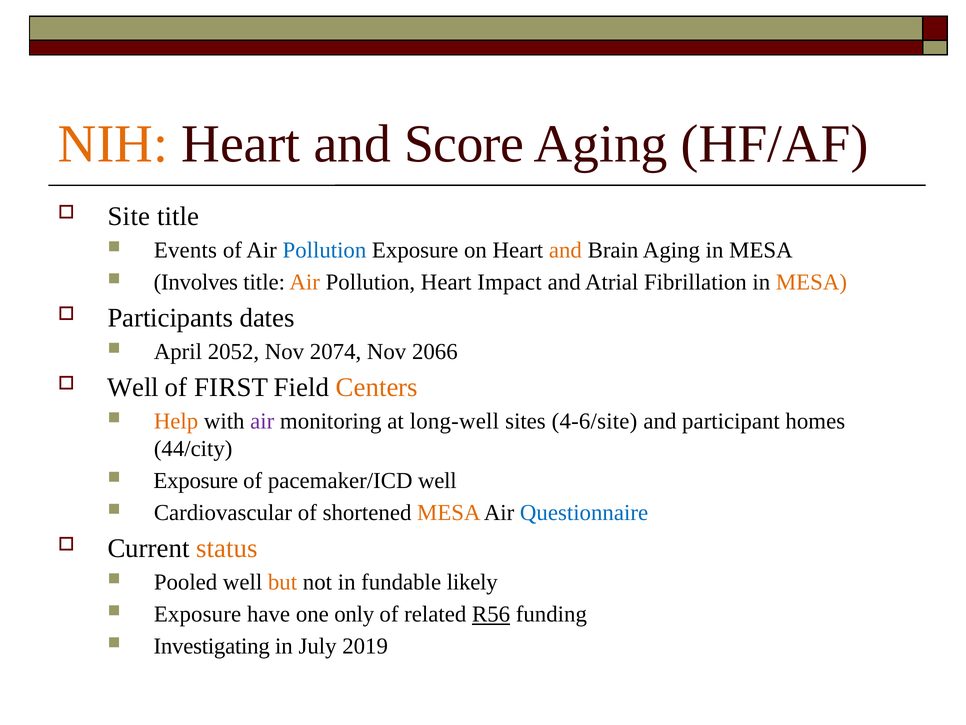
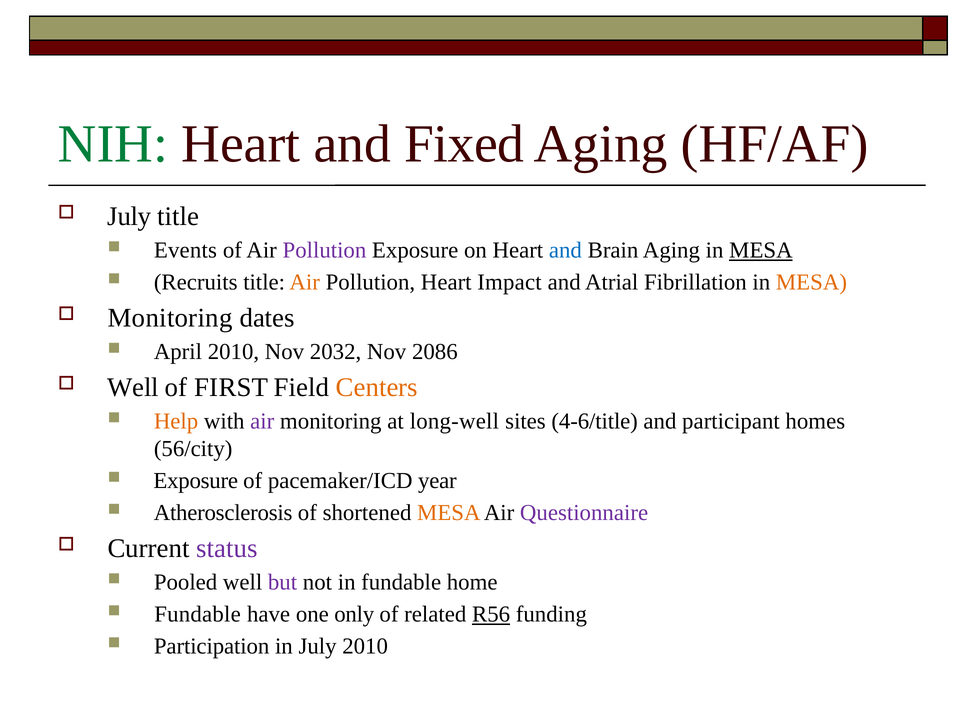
NIH colour: orange -> green (113, 144)
Score: Score -> Fixed (464, 144)
Site: Site -> July (129, 216)
Pollution colour: blue -> purple (324, 250)
and colour: orange -> blue (565, 250)
MESA underline: none -> present (761, 250)
Involves: Involves -> Recruits (196, 282)
Participants: Participants -> Monitoring (170, 317)
April 2052: 2052 -> 2010 (233, 352)
2074: 2074 -> 2032 (336, 352)
2066: 2066 -> 2086 (435, 352)
4-6/site: 4-6/site -> 4-6/title (595, 421)
44/city: 44/city -> 56/city (193, 448)
pacemaker/ICD well: well -> year (437, 480)
Cardiovascular: Cardiovascular -> Atherosclerosis (223, 512)
Questionnaire colour: blue -> purple (584, 512)
status colour: orange -> purple (227, 548)
but colour: orange -> purple (283, 582)
likely: likely -> home (472, 582)
Exposure: Exposure -> Fundable (198, 614)
Investigating: Investigating -> Participation (212, 646)
July 2019: 2019 -> 2010 (365, 646)
